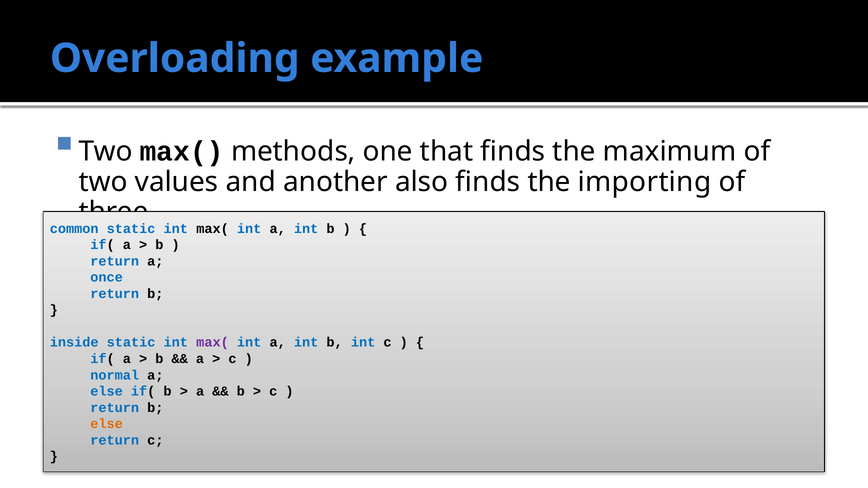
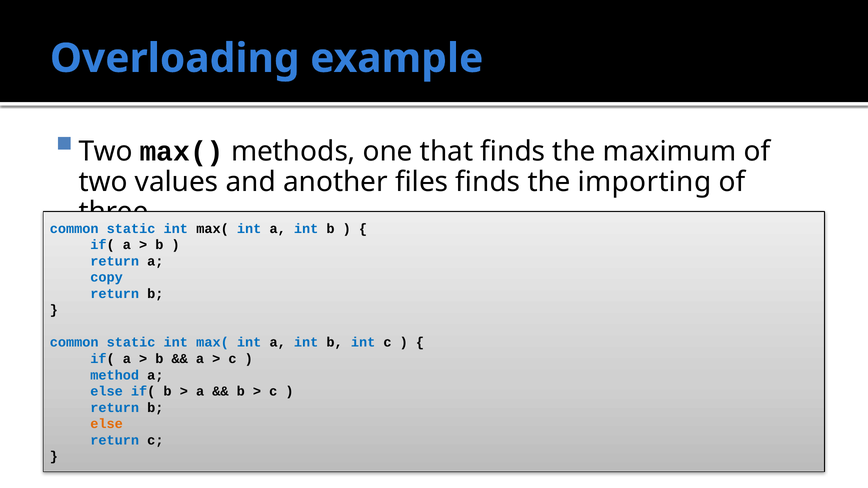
also: also -> files (422, 182)
once: once -> copy (107, 278)
inside: inside -> common (74, 343)
max( colour: purple -> blue (213, 343)
normal: normal -> method (115, 375)
